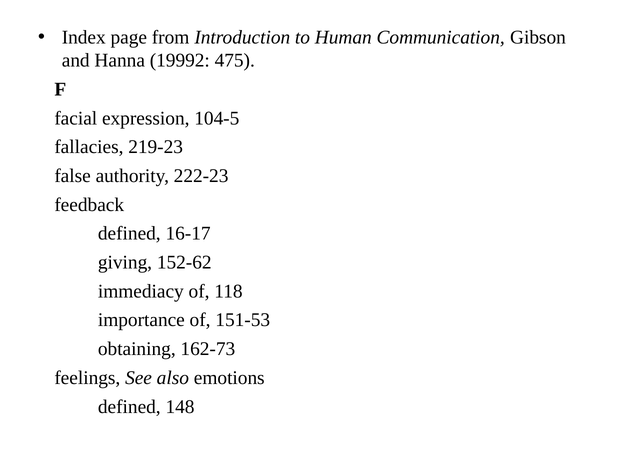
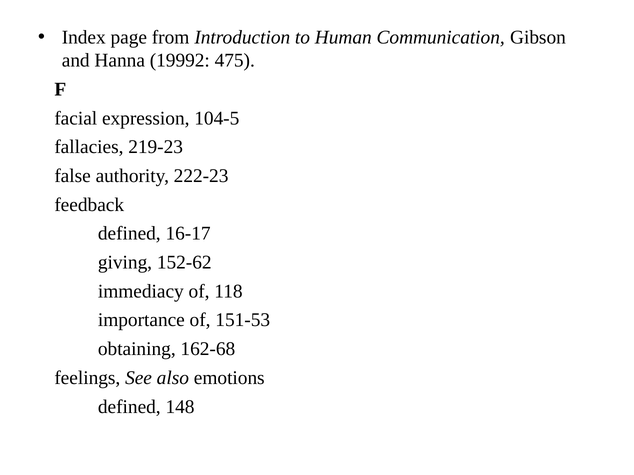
162-73: 162-73 -> 162-68 (208, 349)
